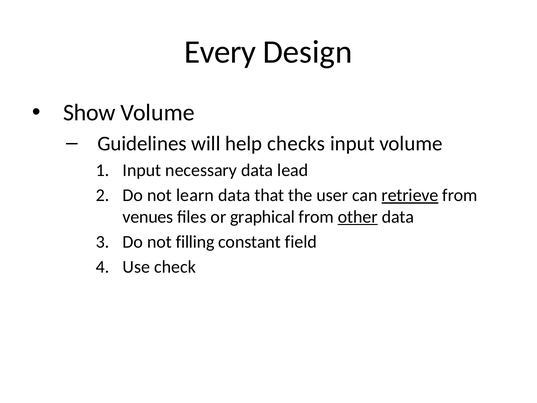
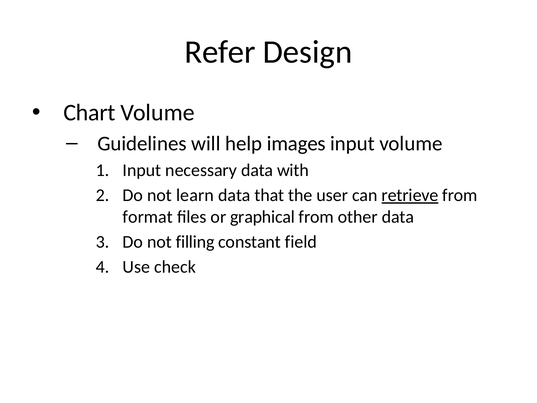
Every: Every -> Refer (220, 52)
Show: Show -> Chart (89, 113)
checks: checks -> images (296, 143)
lead: lead -> with (293, 170)
venues: venues -> format (148, 217)
other underline: present -> none (358, 217)
